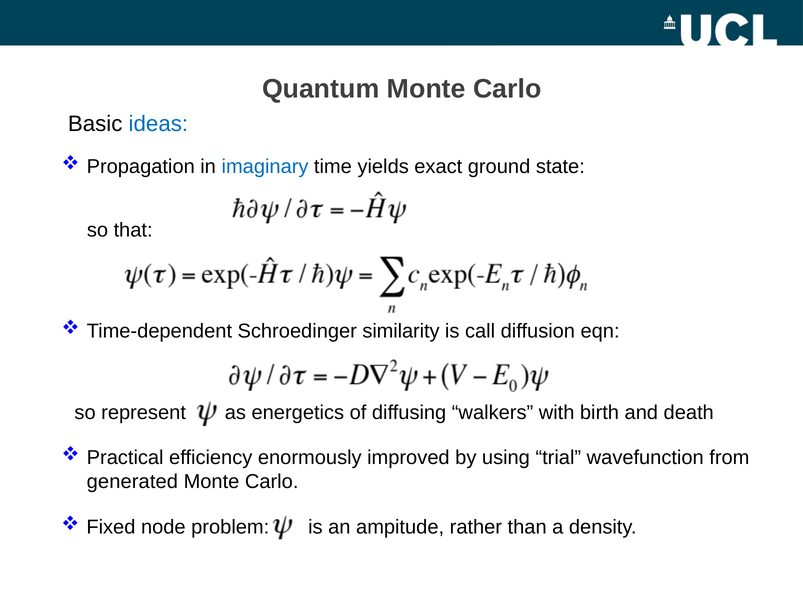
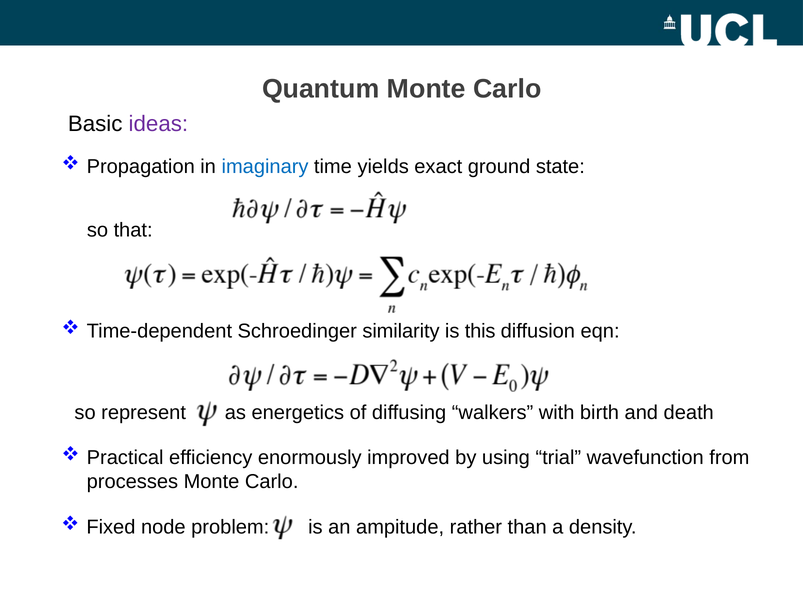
ideas colour: blue -> purple (158, 124)
call: call -> this (480, 331)
generated: generated -> processes (132, 482)
